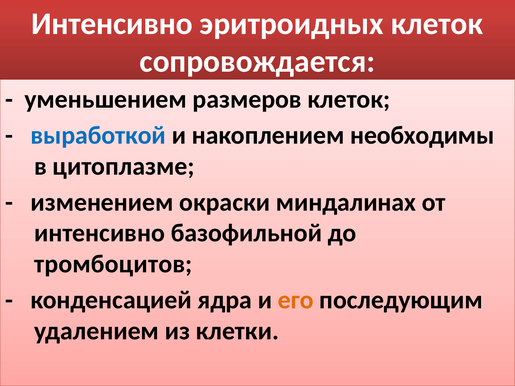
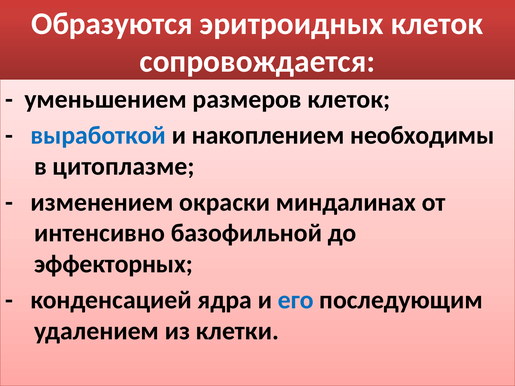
Интенсивно: Интенсивно -> Образуются (112, 24)
тромбоцитов: тромбоцитов -> эффекторных (113, 264)
его colour: orange -> blue (296, 300)
